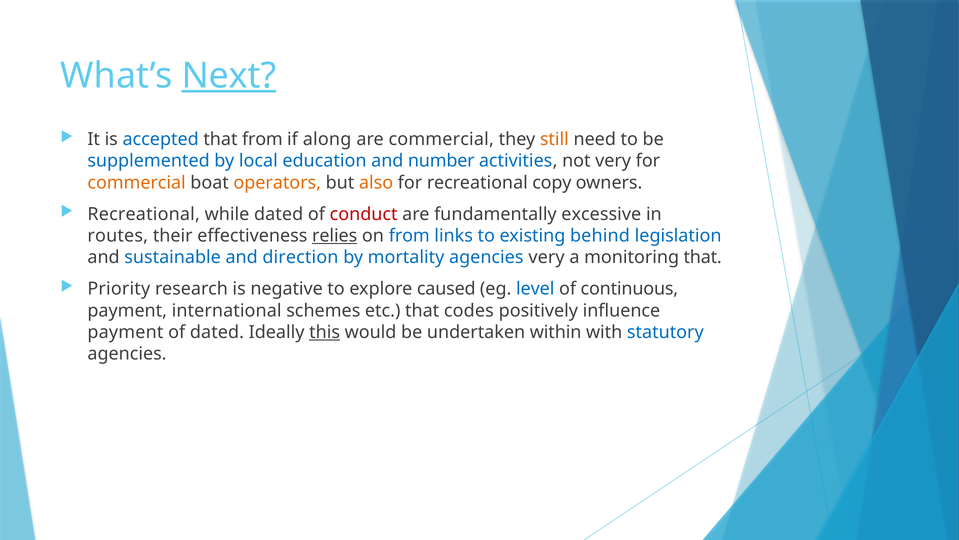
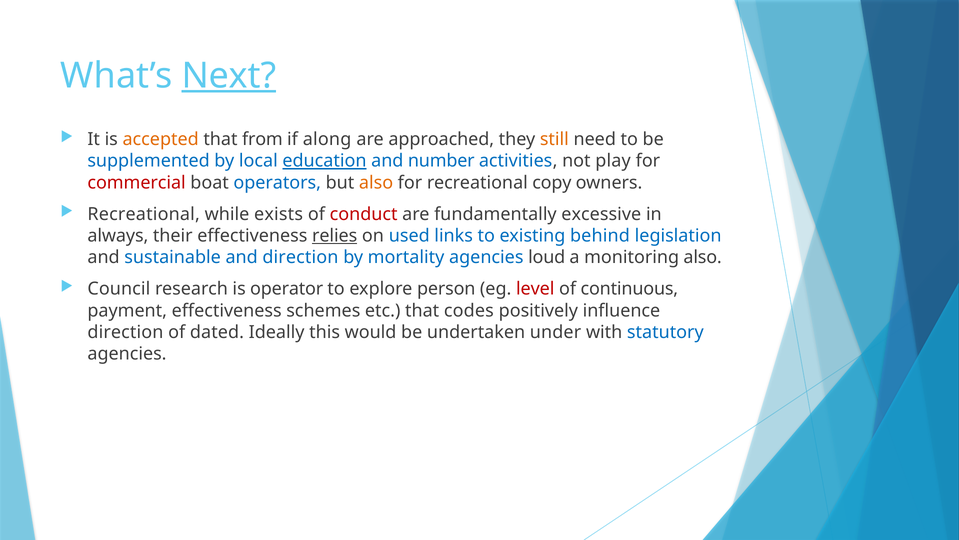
accepted colour: blue -> orange (161, 139)
are commercial: commercial -> approached (441, 139)
education underline: none -> present (324, 161)
not very: very -> play (613, 161)
commercial colour: orange -> red (137, 182)
operators colour: orange -> blue (277, 182)
while dated: dated -> exists (279, 214)
routes: routes -> always (118, 236)
on from: from -> used (409, 236)
agencies very: very -> loud (547, 257)
monitoring that: that -> also (703, 257)
Priority: Priority -> Council (119, 289)
negative: negative -> operator (287, 289)
caused: caused -> person (446, 289)
level colour: blue -> red (535, 289)
payment international: international -> effectiveness (227, 310)
payment: payment -> direction (125, 332)
this underline: present -> none (325, 332)
within: within -> under (555, 332)
